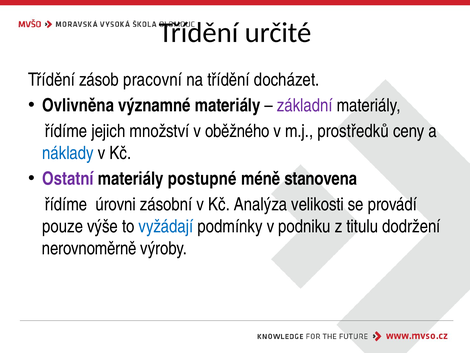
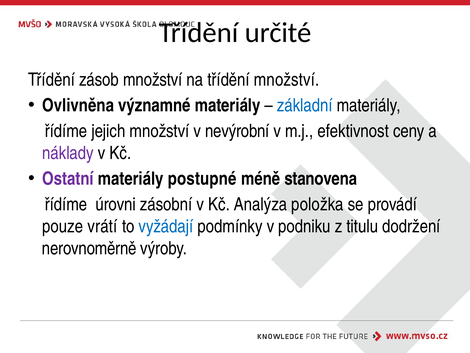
zásob pracovní: pracovní -> množství (153, 80)
třídění docházet: docházet -> množství (287, 80)
základní colour: purple -> blue (305, 105)
oběžného: oběžného -> nevýrobní (237, 131)
prostředků: prostředků -> efektivnost (353, 131)
náklady colour: blue -> purple (68, 153)
velikosti: velikosti -> položka (317, 204)
výše: výše -> vrátí (102, 226)
